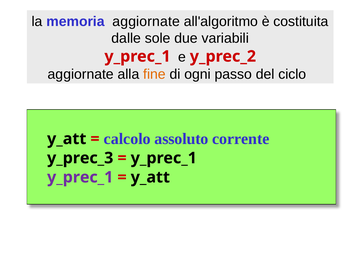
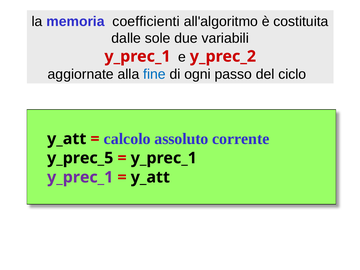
memoria aggiornate: aggiornate -> coefficienti (146, 21)
fine colour: orange -> blue (154, 74)
y_prec_3: y_prec_3 -> y_prec_5 (80, 158)
